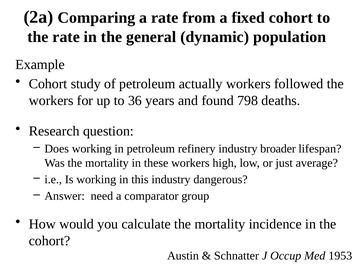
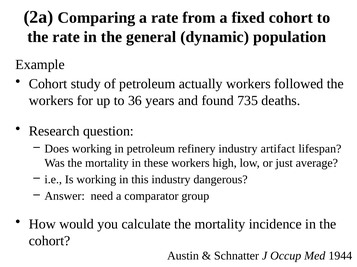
798: 798 -> 735 (248, 101)
broader: broader -> artifact (278, 149)
1953: 1953 -> 1944 (340, 256)
